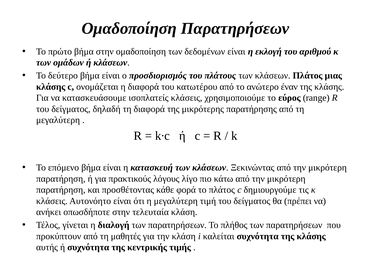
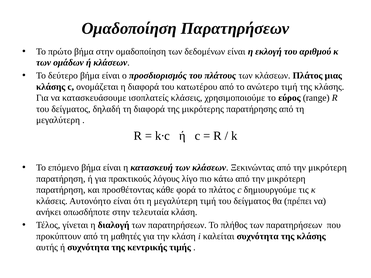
ανώτερο έναν: έναν -> τιμή (289, 87)
